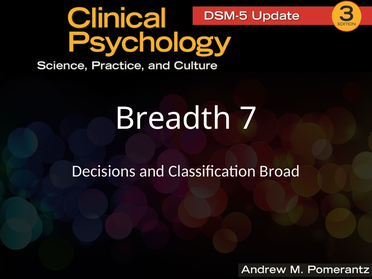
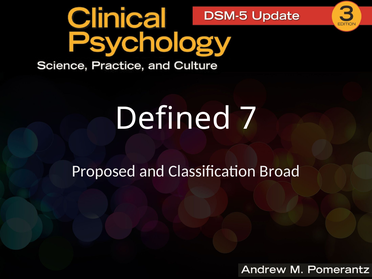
Breadth: Breadth -> Defined (173, 119)
Decisions: Decisions -> Proposed (104, 171)
